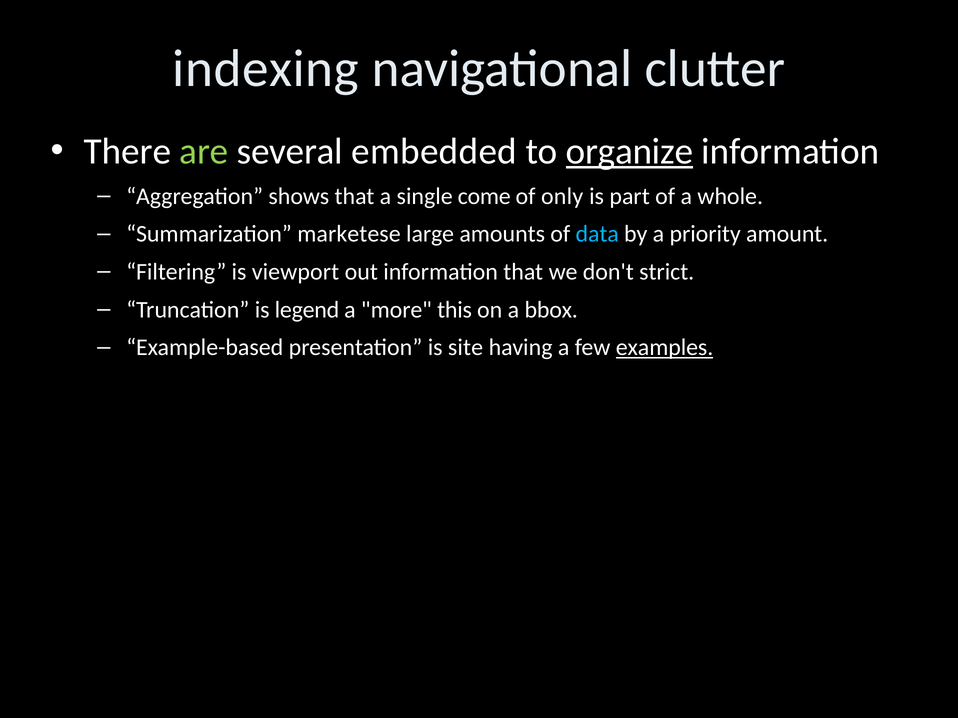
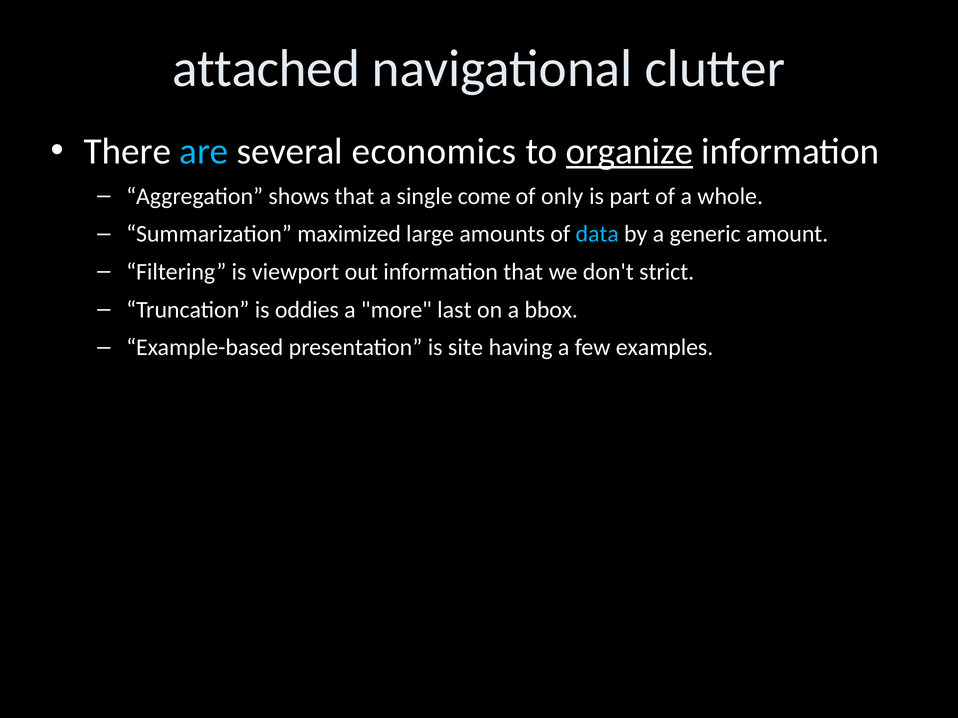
indexing: indexing -> attached (266, 69)
are colour: light green -> light blue (204, 151)
embedded: embedded -> economics (434, 151)
marketese: marketese -> maximized (349, 234)
priority: priority -> generic (705, 234)
legend: legend -> oddies (307, 310)
this: this -> last (454, 310)
examples underline: present -> none (665, 348)
